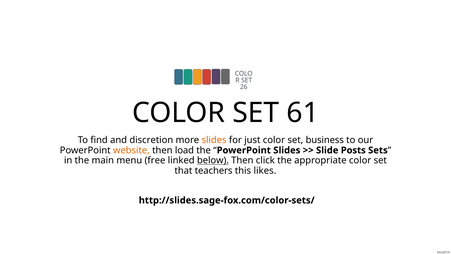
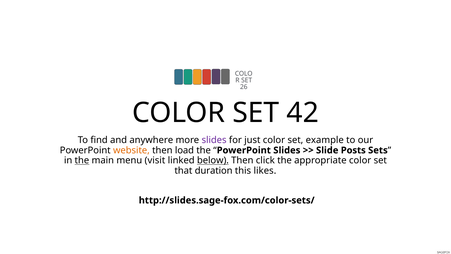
61: 61 -> 42 (303, 113)
discretion: discretion -> anywhere (151, 140)
slides colour: orange -> purple (214, 140)
business: business -> example (325, 140)
the underline: none -> present (82, 160)
free: free -> visit (155, 160)
teachers: teachers -> duration (214, 170)
